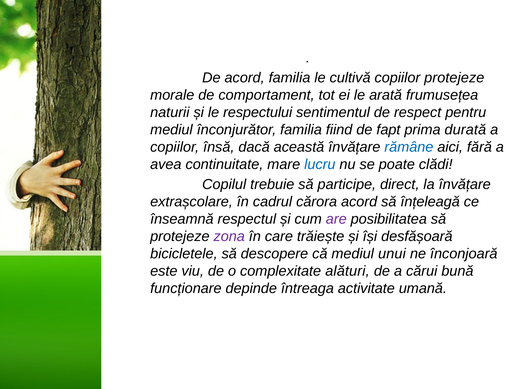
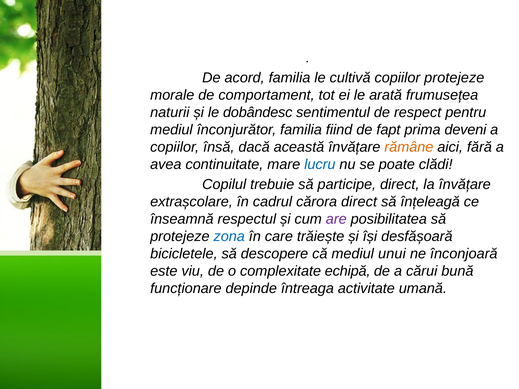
respectului: respectului -> dobândesc (258, 112)
durată: durată -> deveni (465, 130)
rămâne colour: blue -> orange (409, 147)
cărora acord: acord -> direct (359, 202)
zona colour: purple -> blue (229, 237)
alături: alături -> echipă (348, 271)
